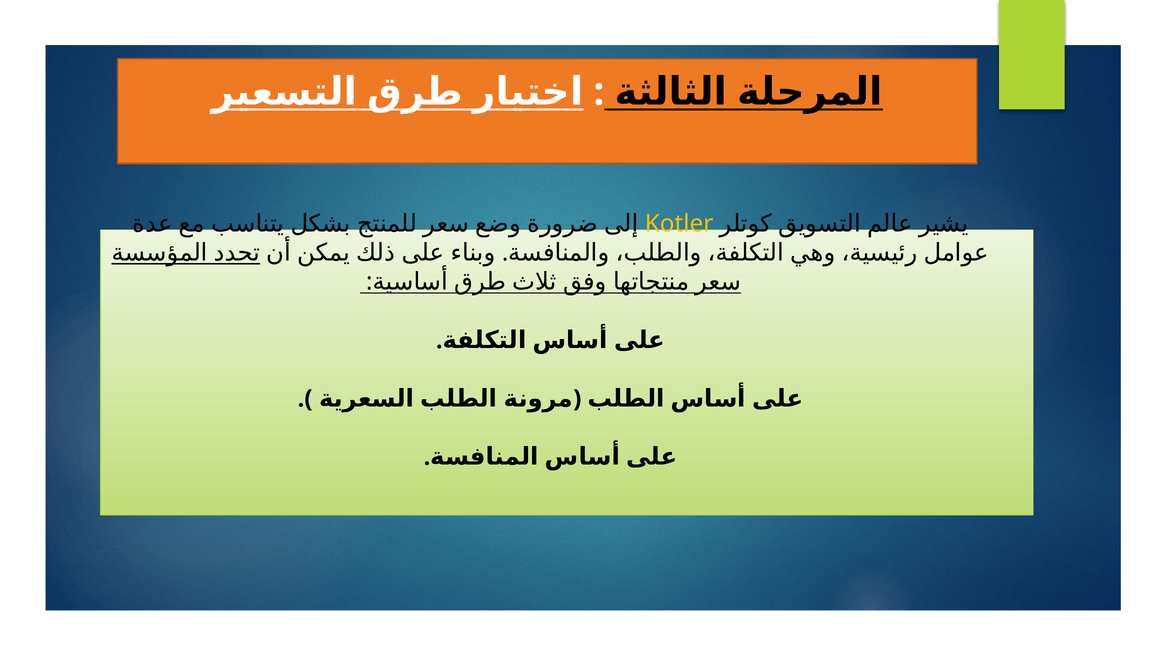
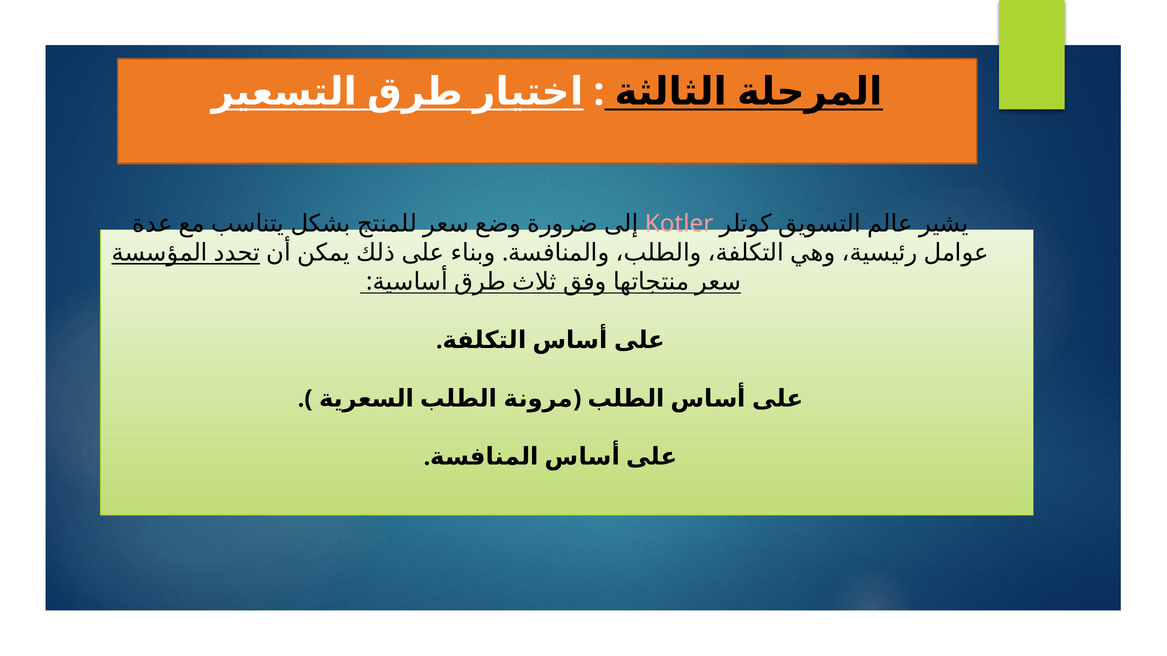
Kotler colour: yellow -> pink (679, 224)
